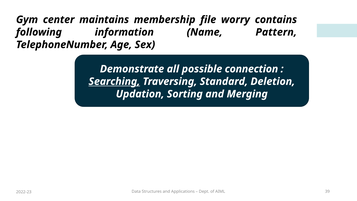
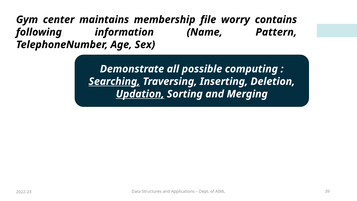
connection: connection -> computing (251, 69)
Standard: Standard -> Inserting (224, 81)
Updation underline: none -> present (140, 94)
